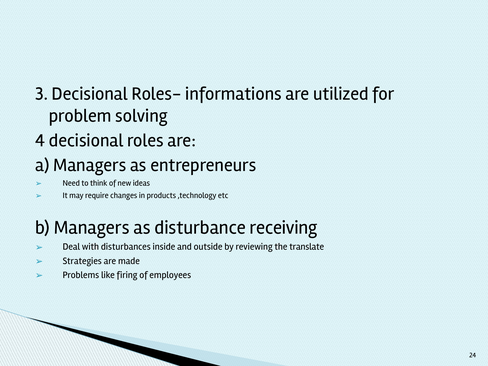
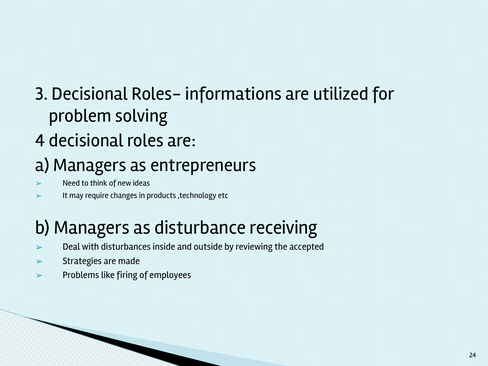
translate: translate -> accepted (307, 247)
